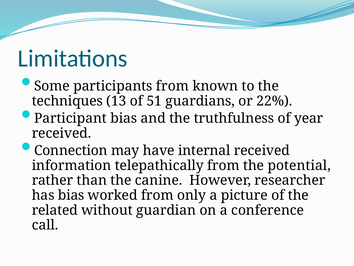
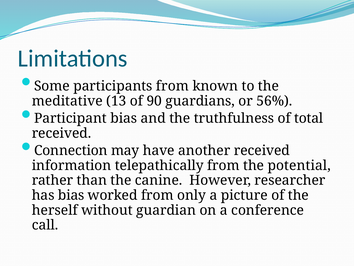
techniques: techniques -> meditative (67, 101)
51: 51 -> 90 (154, 101)
22%: 22% -> 56% (274, 101)
year: year -> total (309, 118)
internal: internal -> another (204, 150)
related: related -> herself (55, 210)
